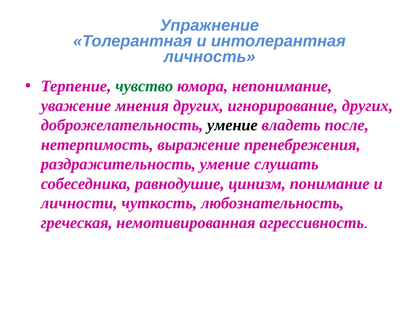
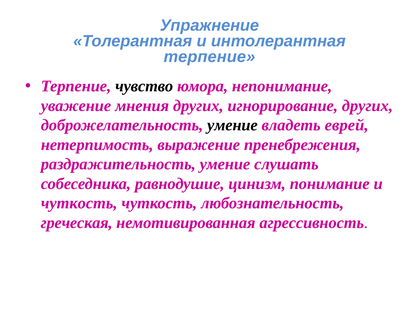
личность: личность -> терпение (209, 57)
чувство colour: green -> black (144, 86)
после: после -> еврей (347, 125)
личности: личности -> чуткость (79, 203)
